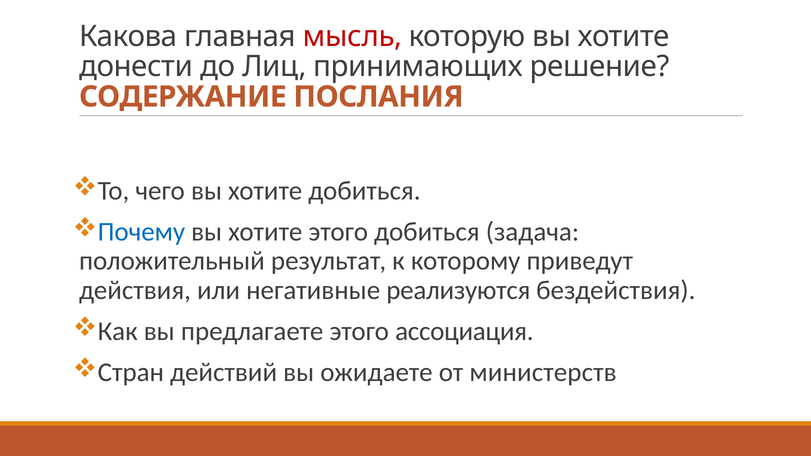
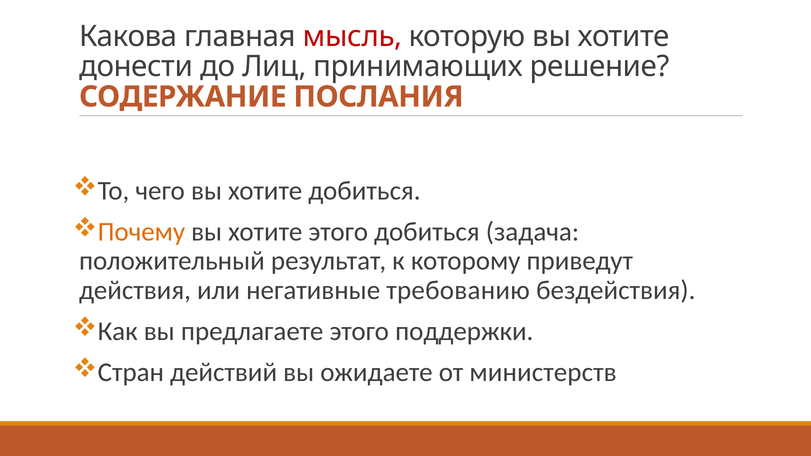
Почему colour: blue -> orange (141, 232)
реализуются: реализуются -> требованию (458, 290)
ассоциация: ассоциация -> поддержки (464, 331)
